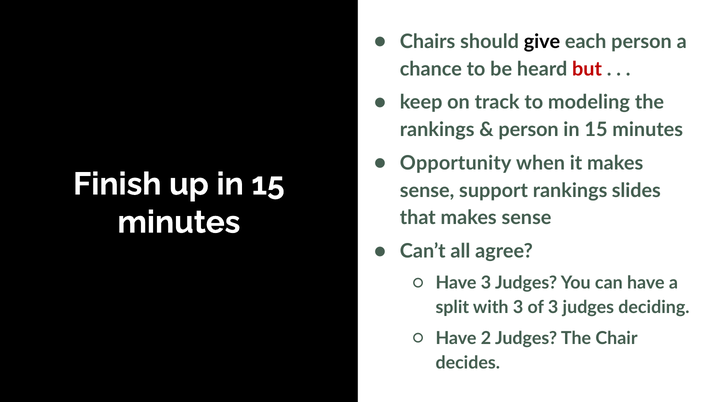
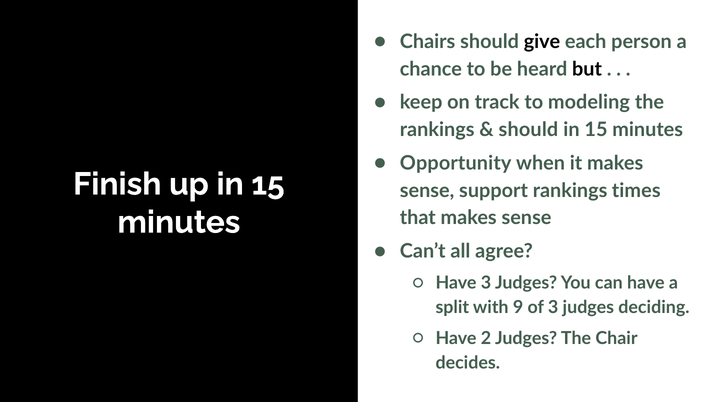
but colour: red -> black (587, 69)
person: person -> should (528, 130)
slides: slides -> times (636, 190)
with 3: 3 -> 9 (518, 307)
